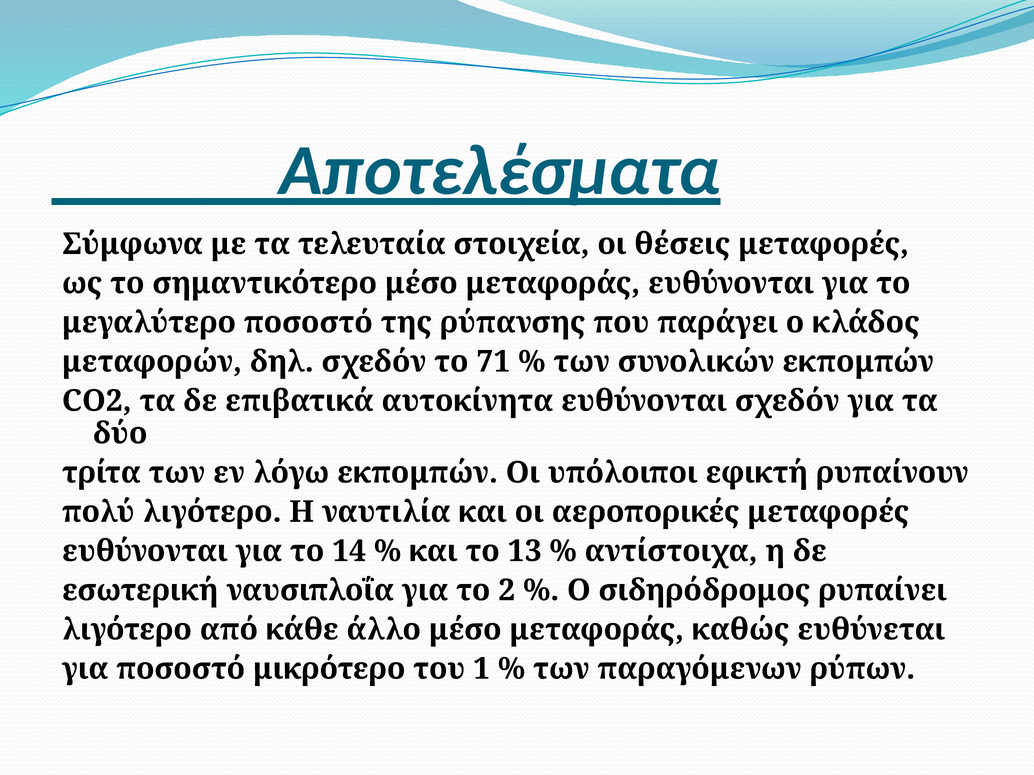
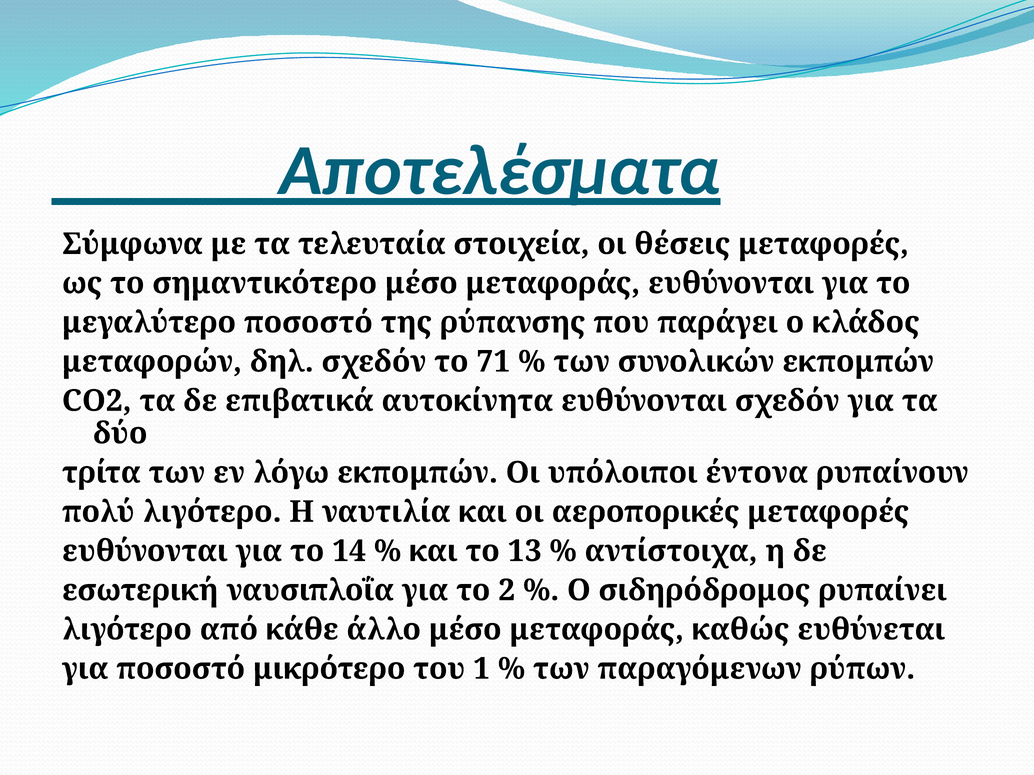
εφικτή: εφικτή -> έντονα (757, 473)
